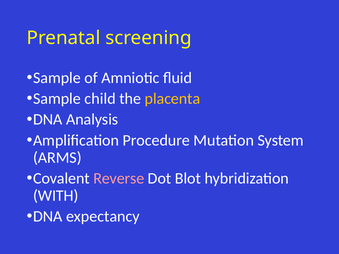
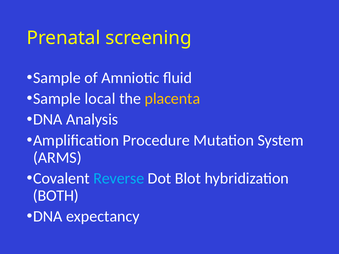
child: child -> local (100, 99)
Reverse colour: pink -> light blue (119, 178)
WITH: WITH -> BOTH (56, 196)
